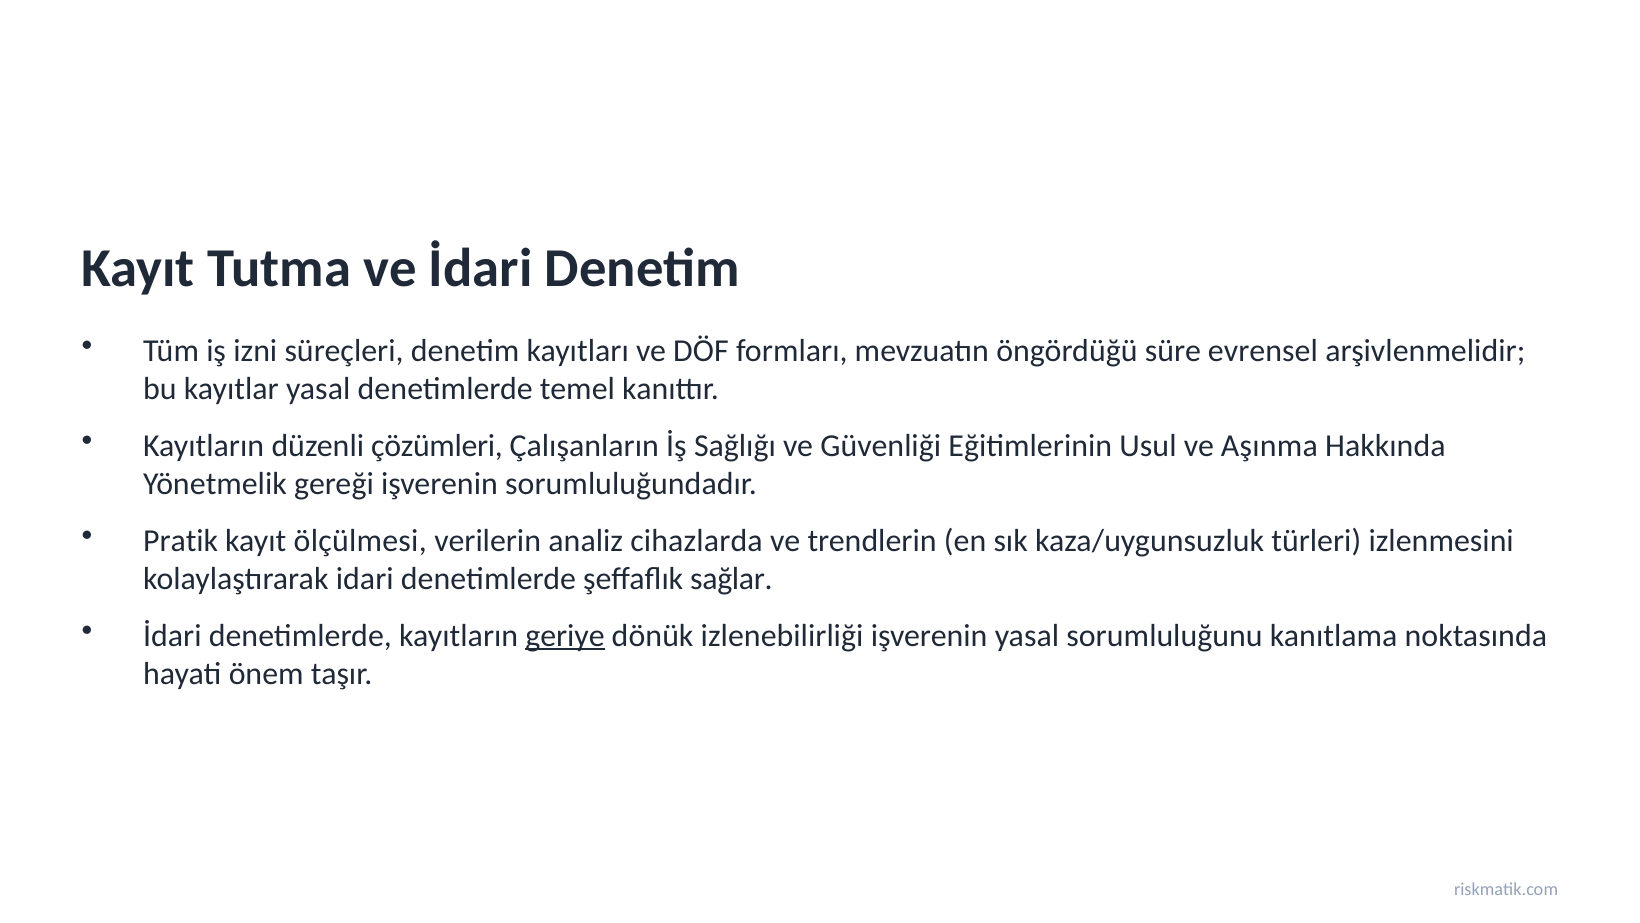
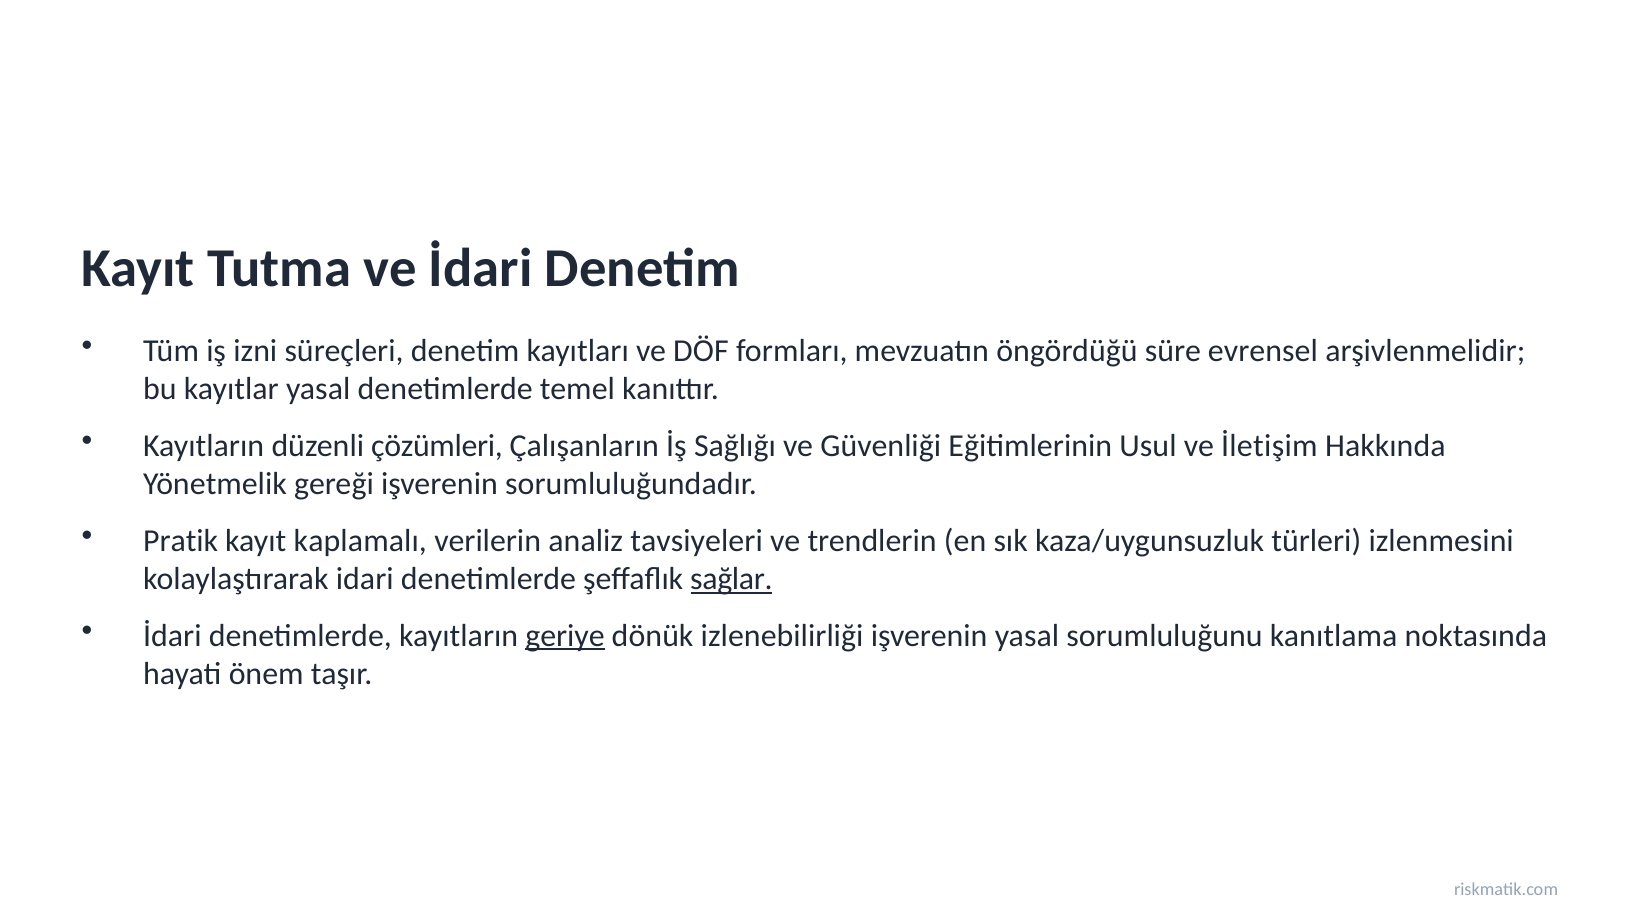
Aşınma: Aşınma -> İletişim (1269, 446)
ölçülmesi: ölçülmesi -> kaplamalı (360, 540)
cihazlarda: cihazlarda -> tavsiyeleri (697, 540)
sağlar underline: none -> present (731, 579)
